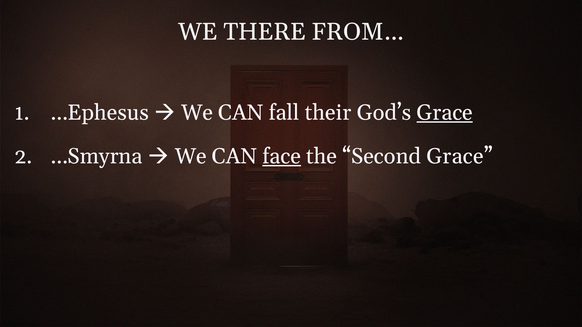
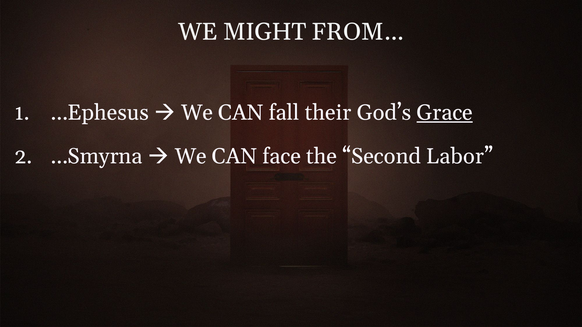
THERE: THERE -> MIGHT (265, 32)
face underline: present -> none (282, 156)
Second Grace: Grace -> Labor (460, 156)
